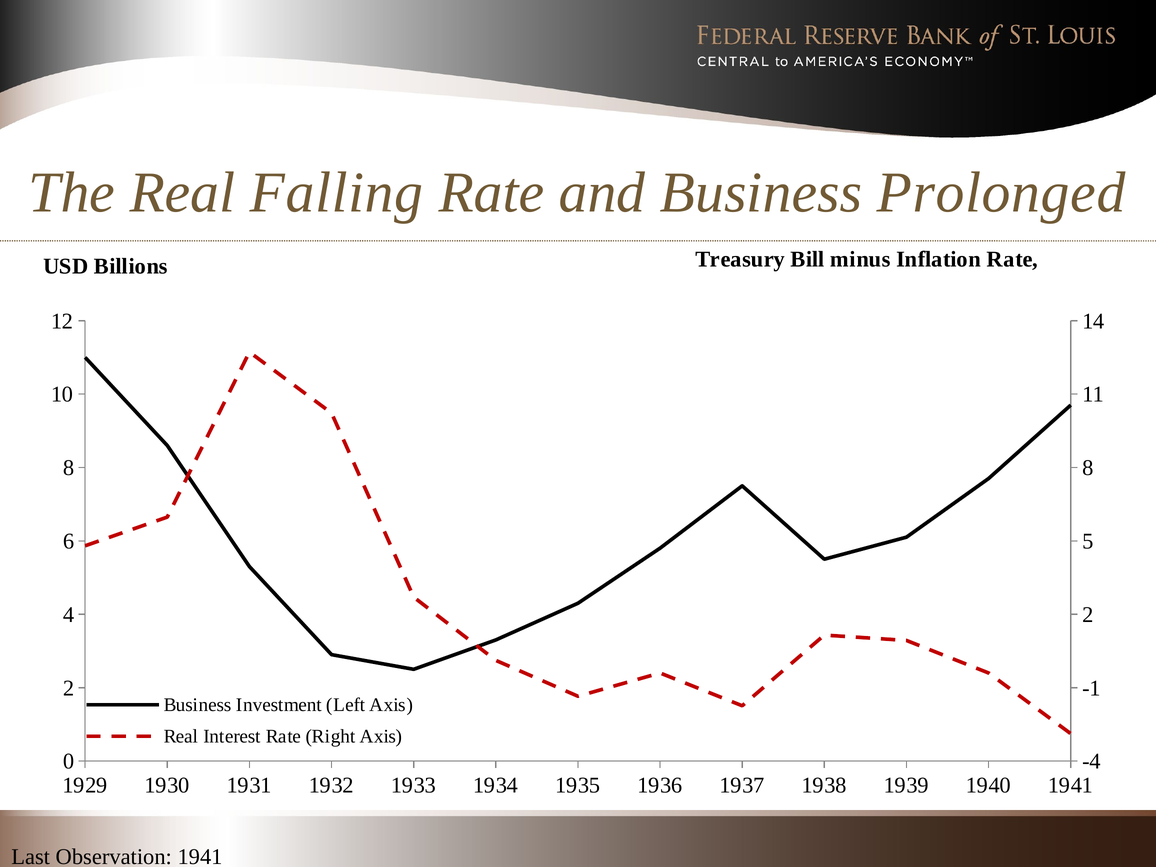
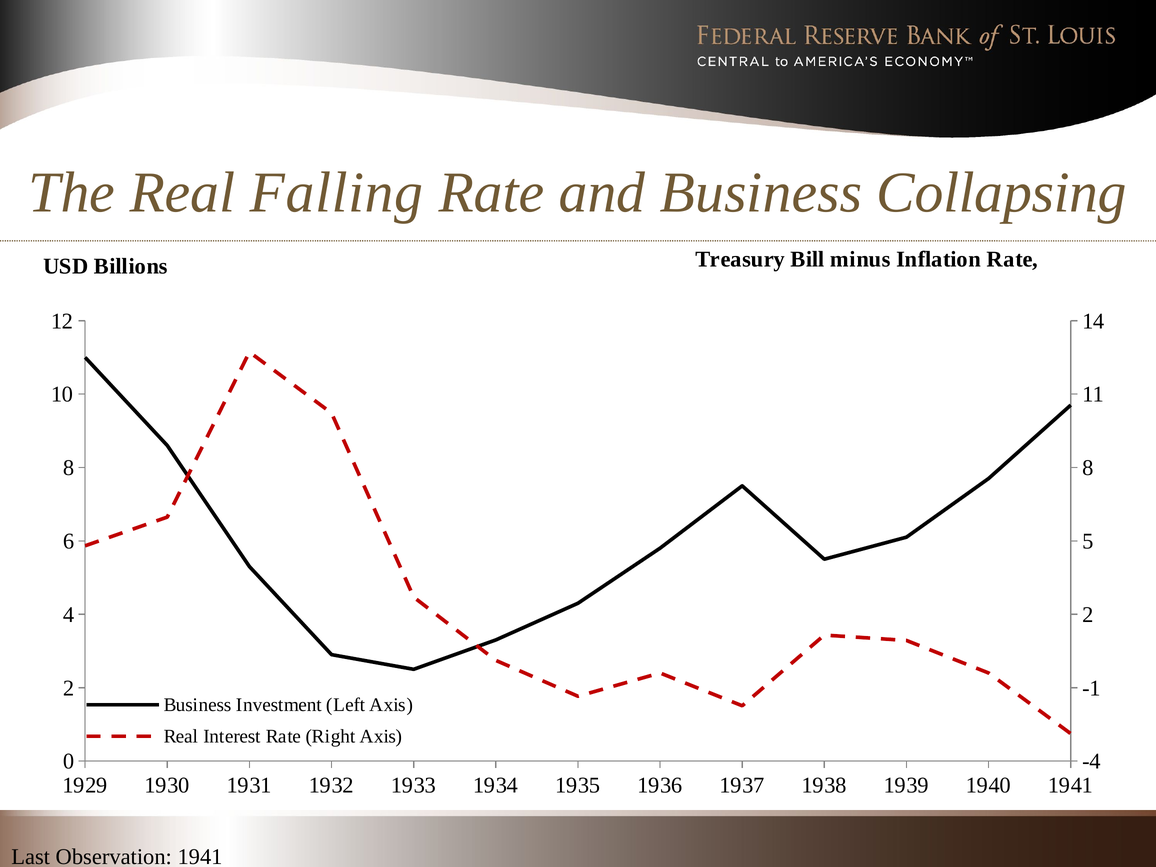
Prolonged: Prolonged -> Collapsing (1002, 193)
